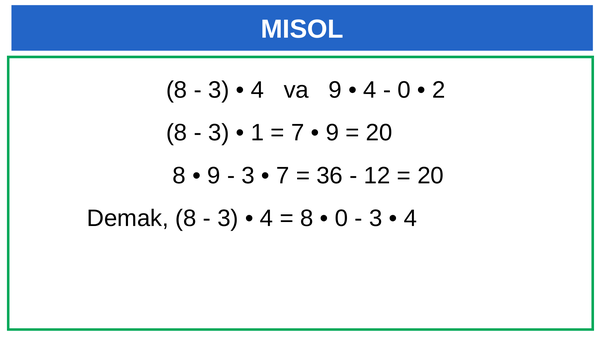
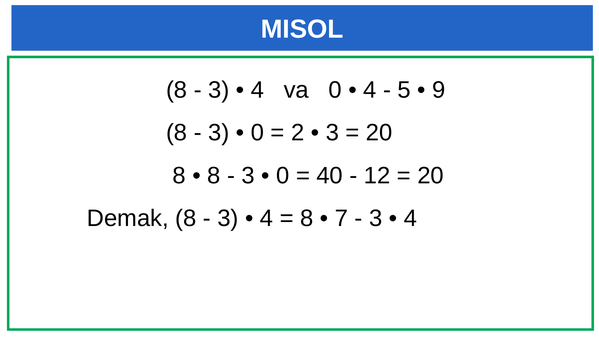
va 9: 9 -> 0 (335, 90)
0: 0 -> 5 (404, 90)
2: 2 -> 9 (439, 90)
1: 1 -> 0 (257, 133)
7: 7 -> 2 (298, 133)
9: 9 -> 3 (332, 133)
9: 9 -> 8 (214, 175)
7: 7 -> 0 (283, 175)
36: 36 -> 40 (330, 175)
0: 0 -> 7 (341, 218)
